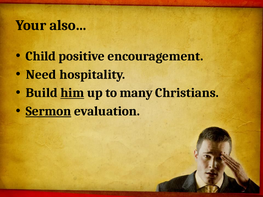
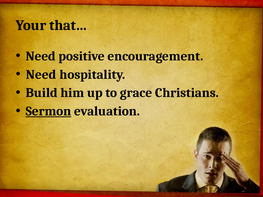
also…: also… -> that… (68, 25)
Child: Child -> Need (41, 56)
him underline: present -> none (72, 93)
many: many -> grace (136, 93)
